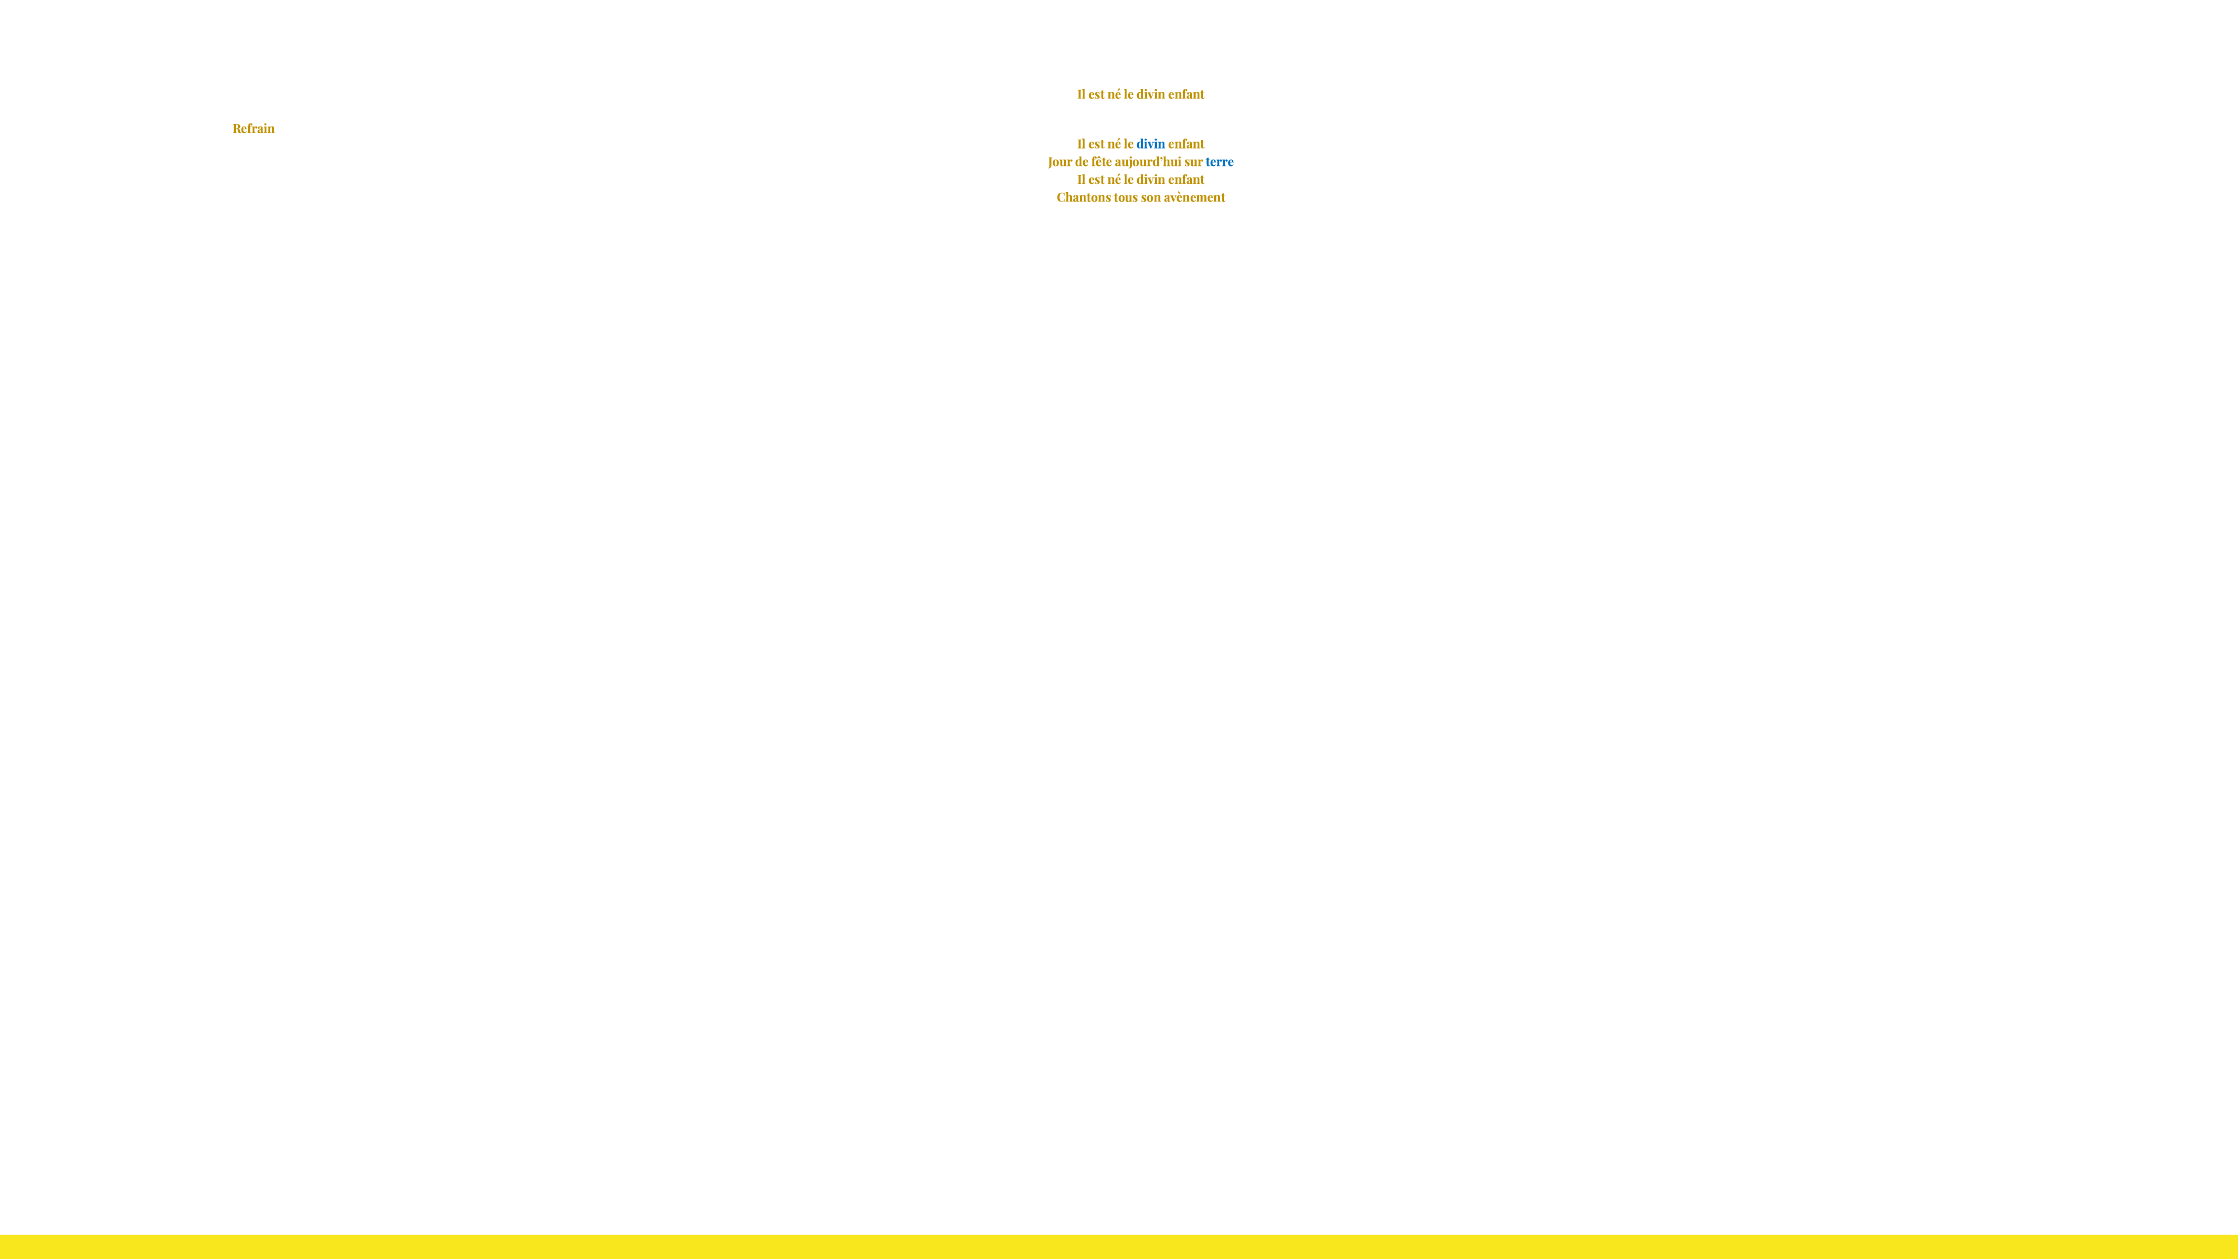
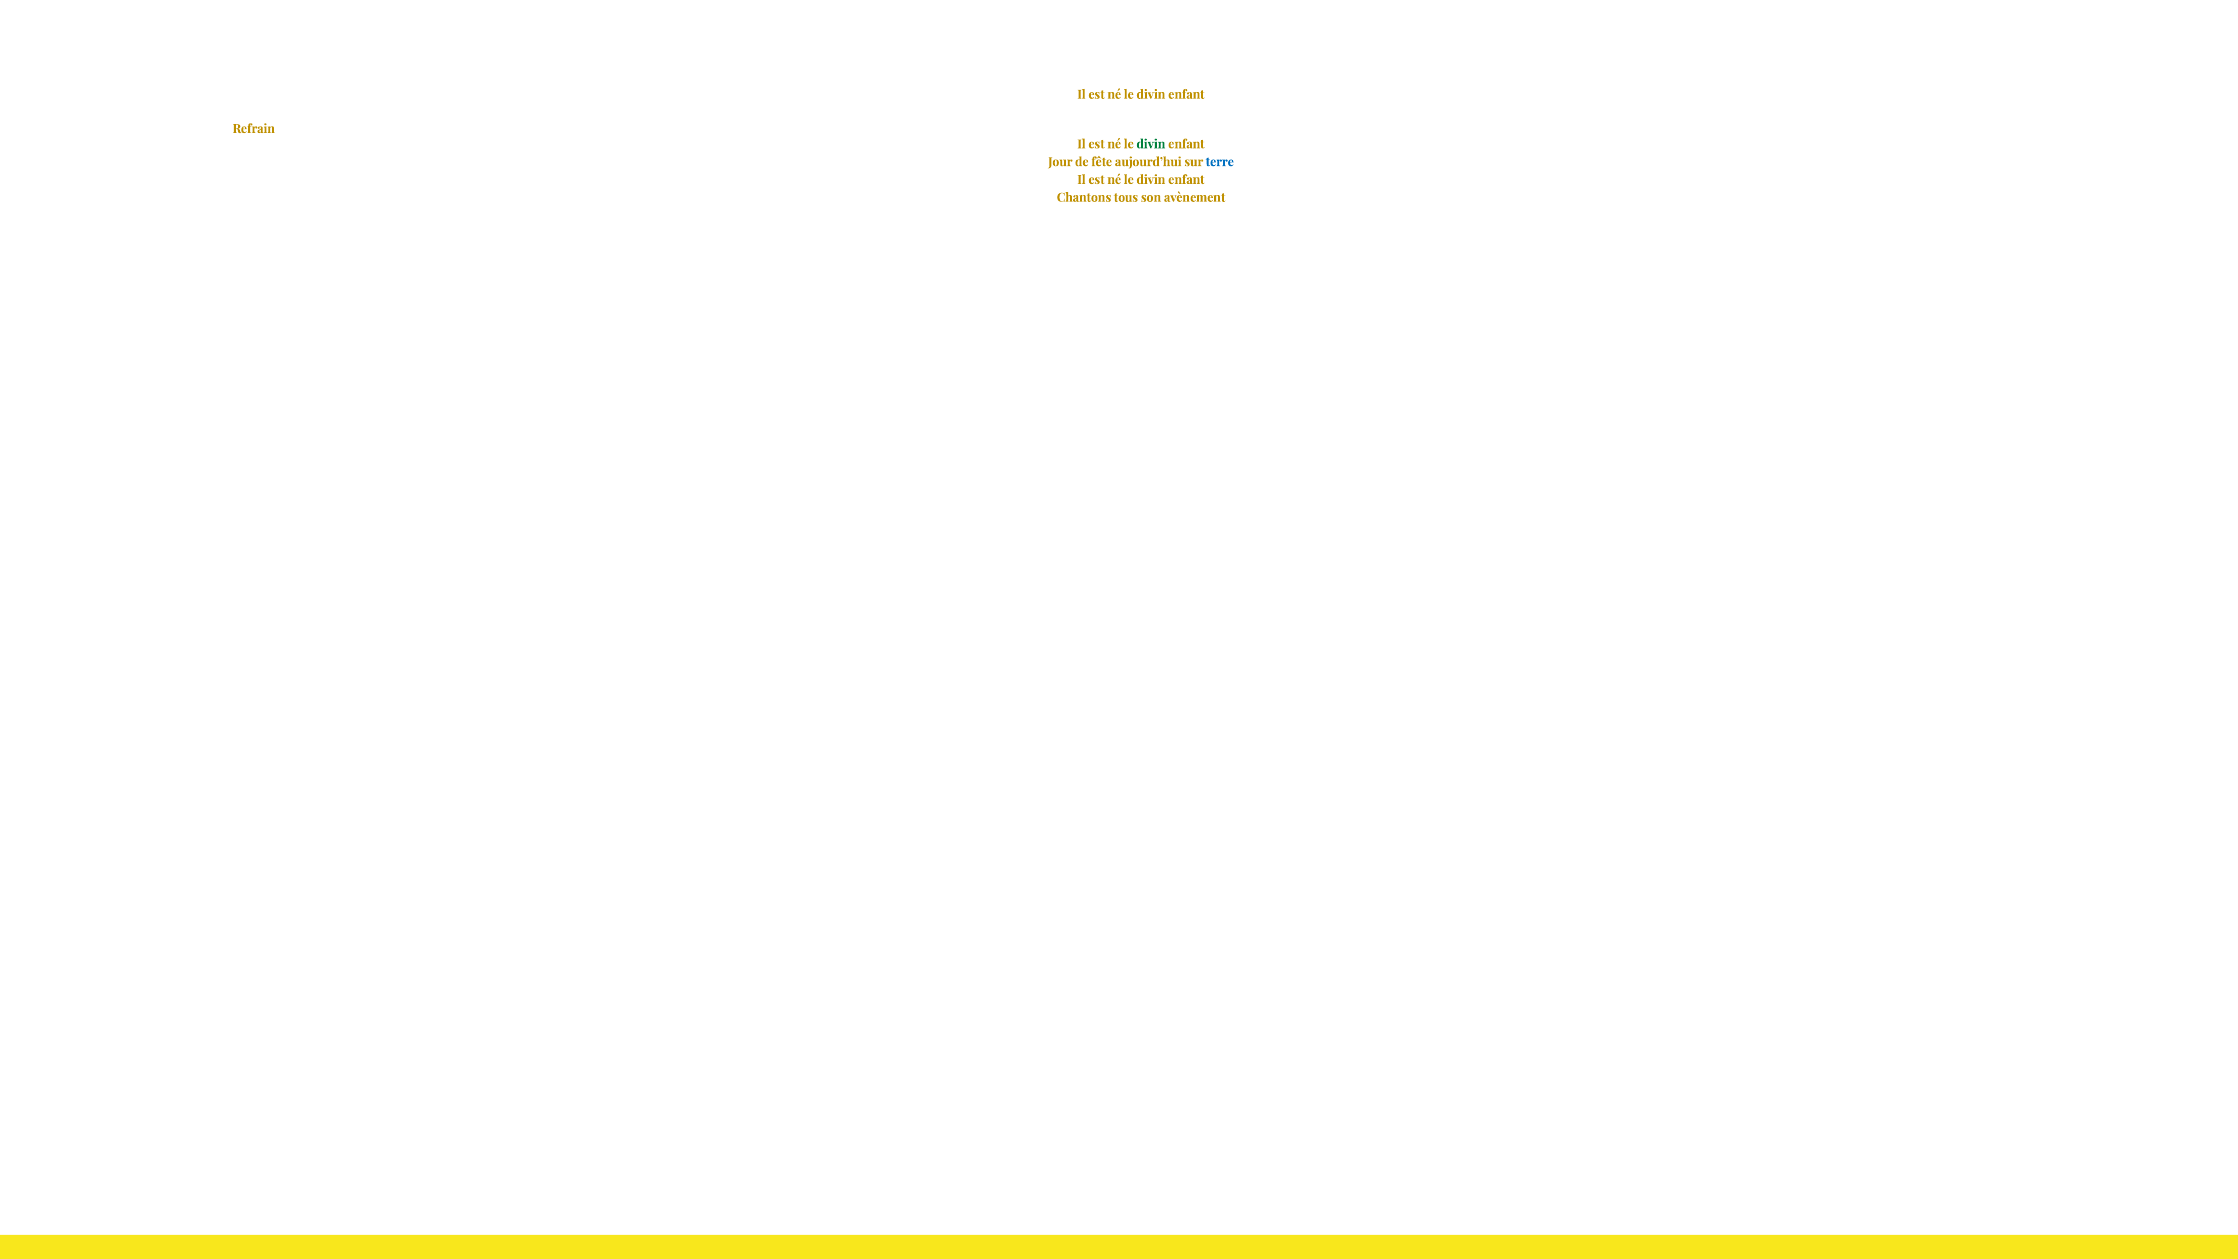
divin colour: blue -> green (1151, 144)
